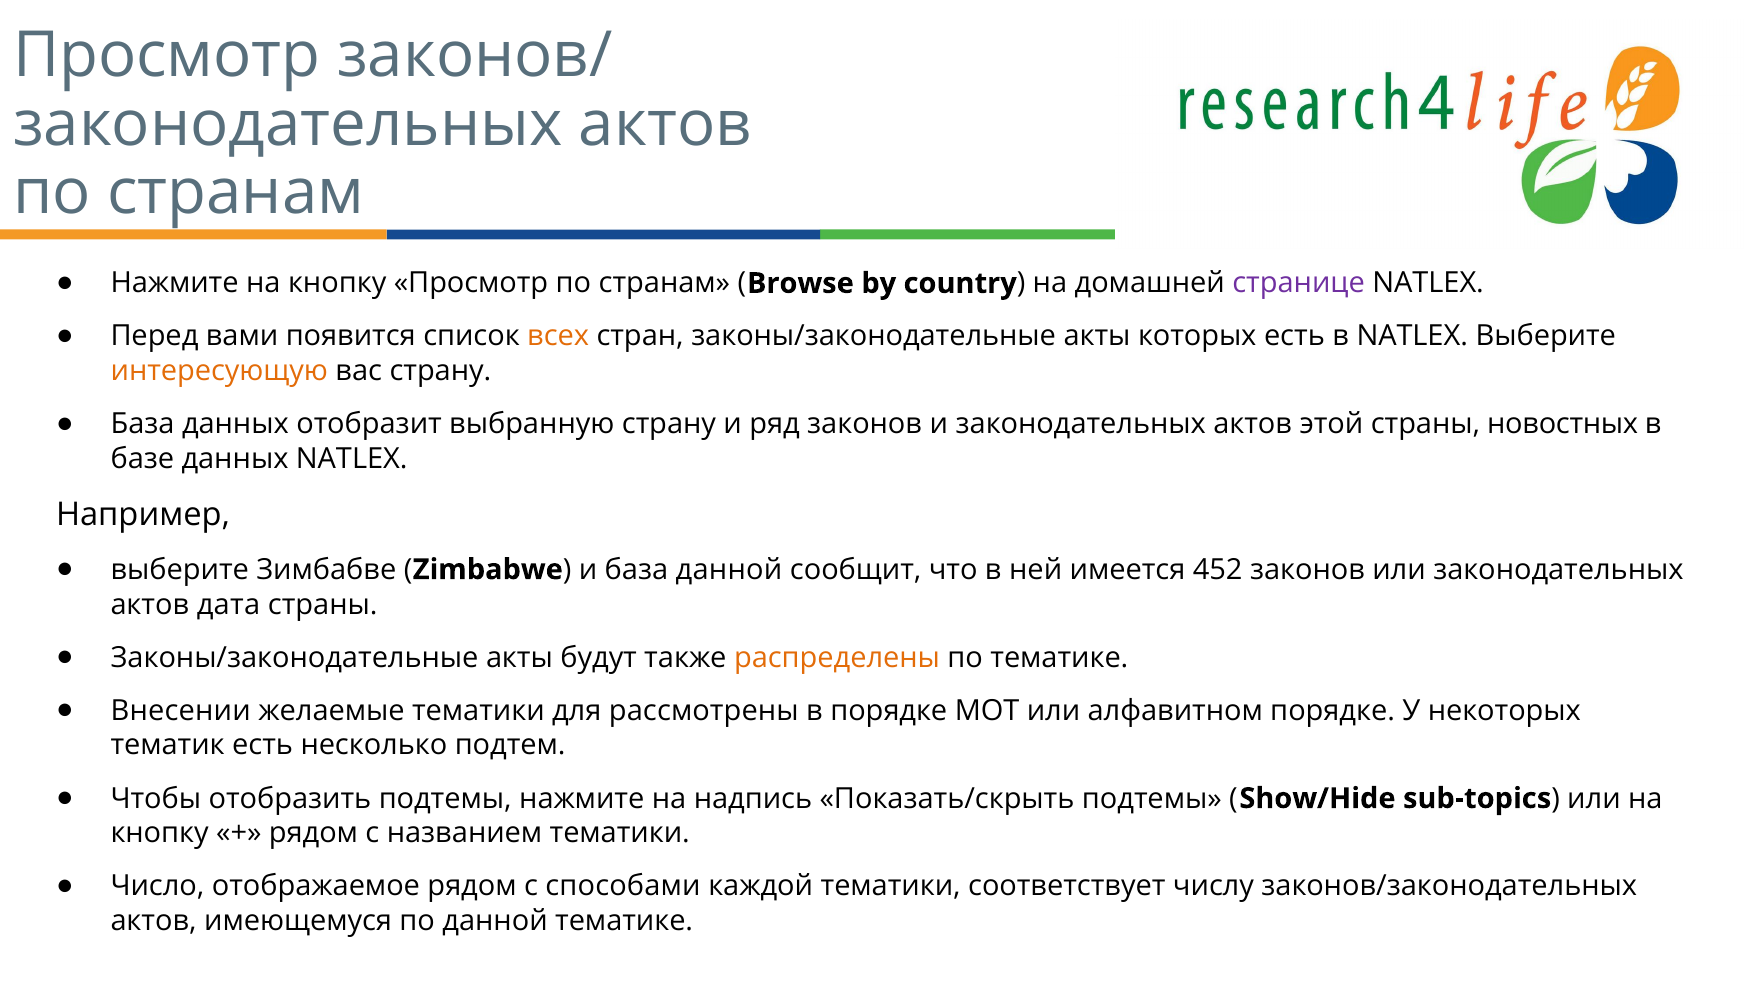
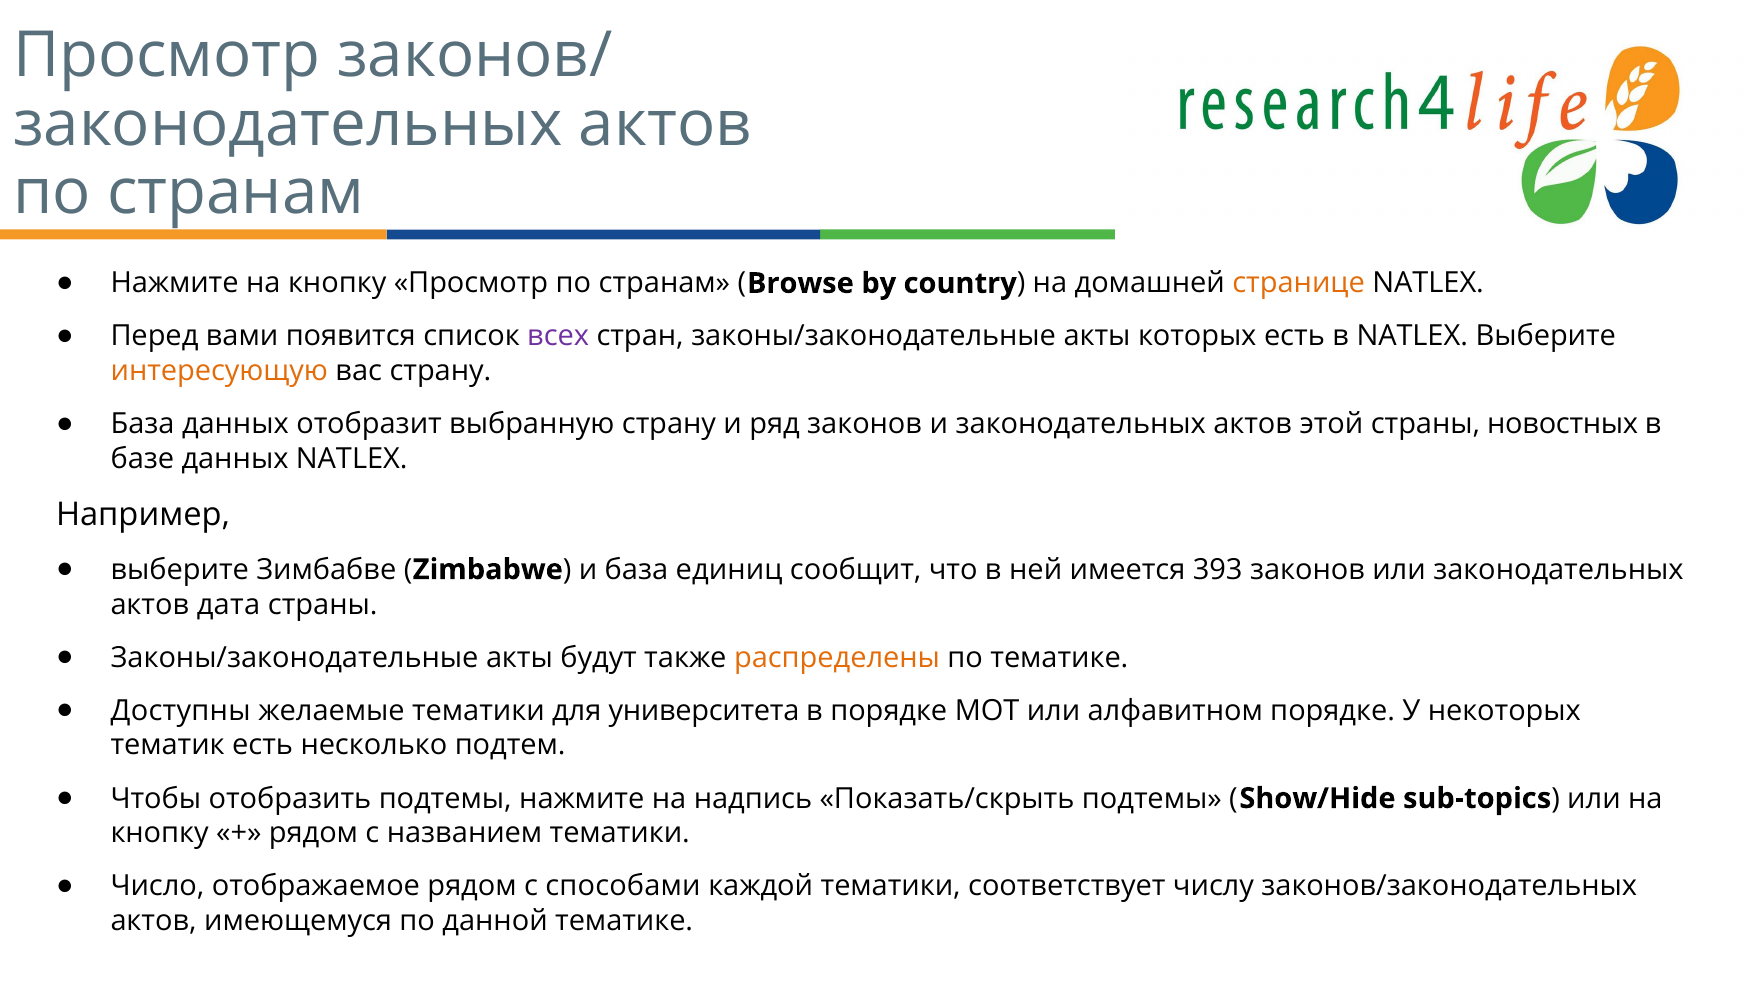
странице colour: purple -> orange (1299, 283)
всех colour: orange -> purple (558, 336)
база данной: данной -> единиц (729, 570)
452: 452 -> 393 (1218, 570)
Внесении: Внесении -> Доступны (181, 711)
рассмотрены: рассмотрены -> университета (704, 711)
